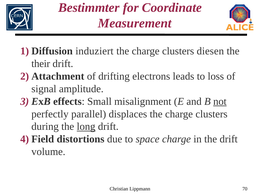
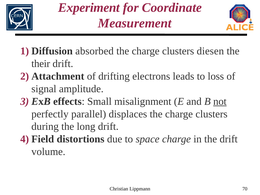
Bestimmter: Bestimmter -> Experiment (89, 8)
induziert: induziert -> absorbed (95, 51)
long underline: present -> none (86, 127)
